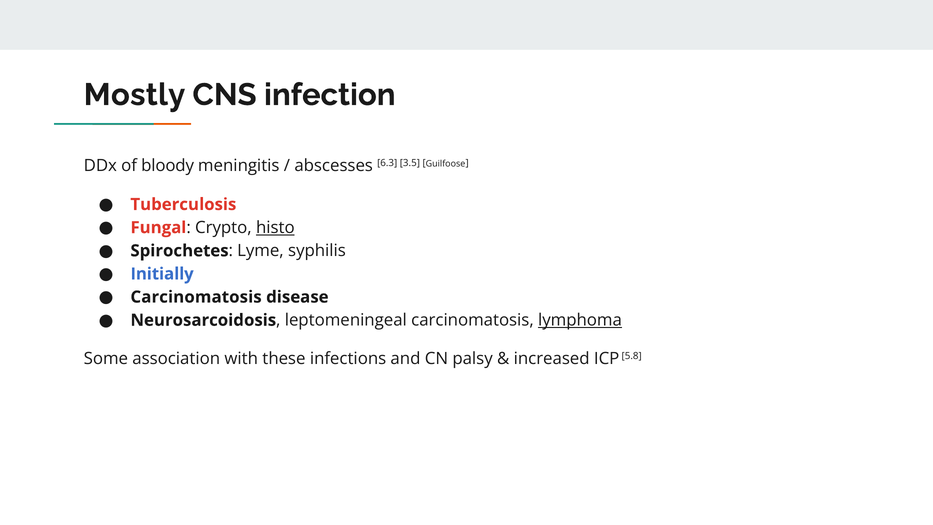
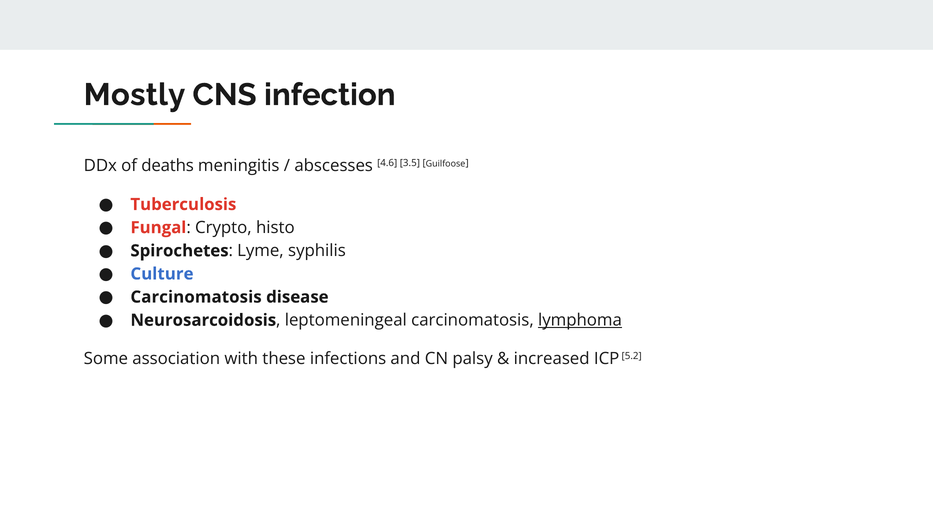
bloody: bloody -> deaths (168, 166)
6.3: 6.3 -> 4.6 (387, 163)
histo underline: present -> none (275, 228)
Initially: Initially -> Culture (162, 274)
5.8: 5.8 -> 5.2 (632, 356)
